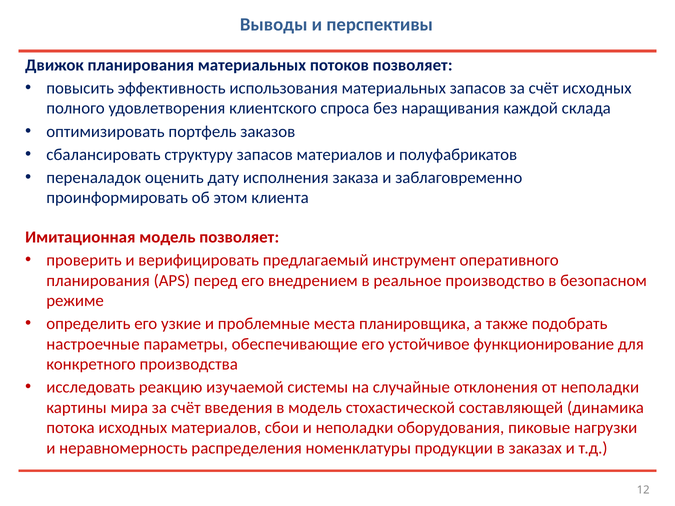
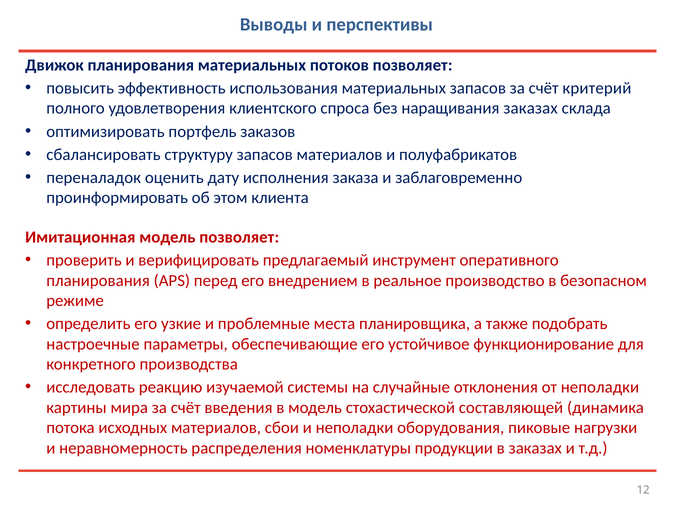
счёт исходных: исходных -> критерий (597, 88)
наращивания каждой: каждой -> заказах (531, 108)
